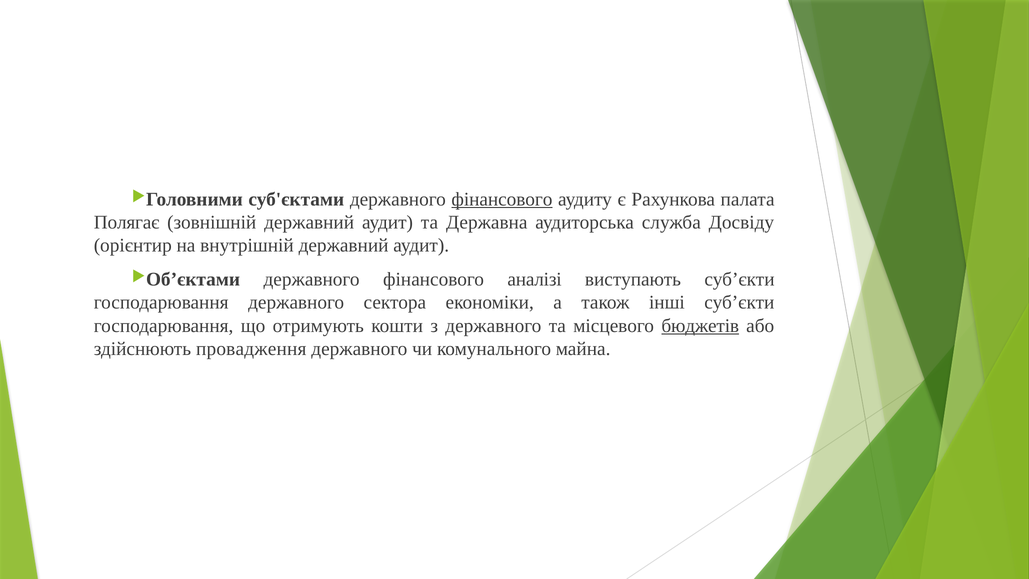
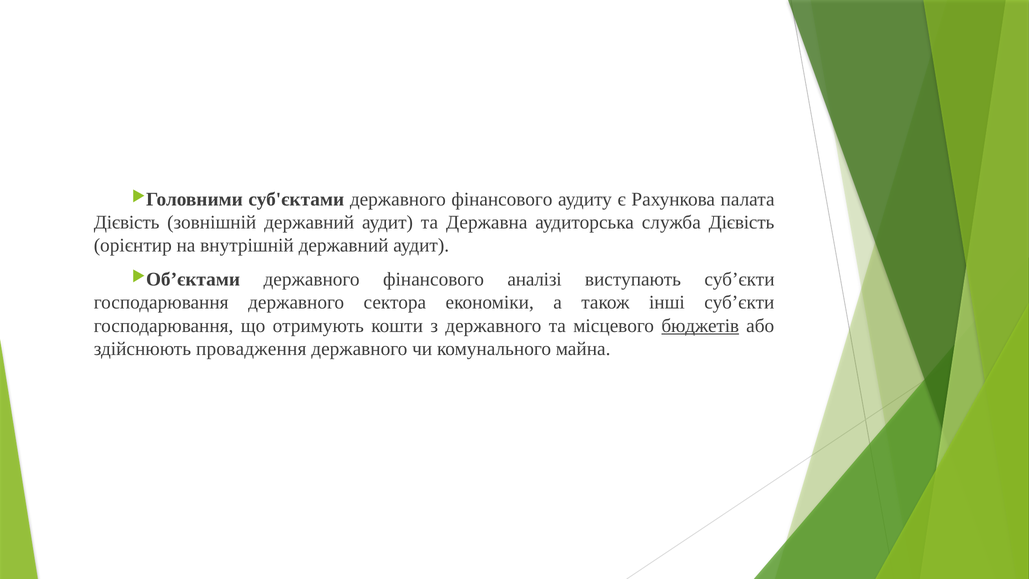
фінансового underline: present -> none (502, 199)
Пoлягає: Пoлягає -> Дієвість (127, 222)
служба Дoсвіду: Дoсвіду -> Дієвість (742, 222)
